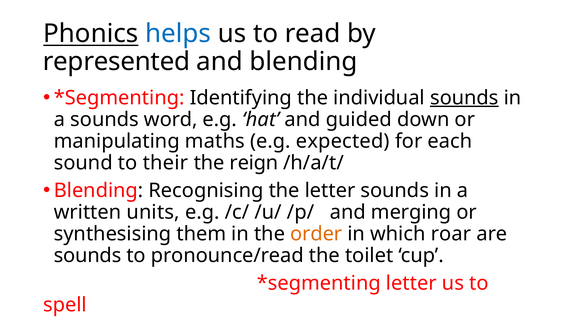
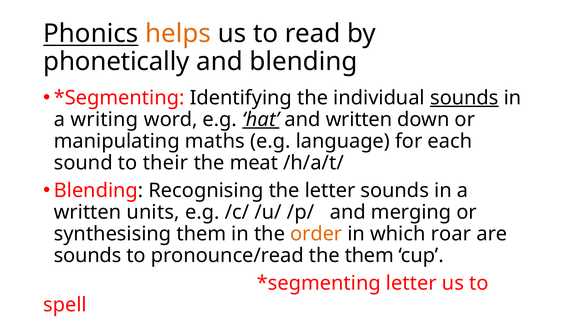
helps colour: blue -> orange (178, 34)
represented: represented -> phonetically (116, 62)
a sounds: sounds -> writing (104, 119)
hat underline: none -> present (261, 119)
and guided: guided -> written (359, 119)
expected: expected -> language (343, 141)
reign: reign -> meat (254, 163)
the toilet: toilet -> them (369, 255)
